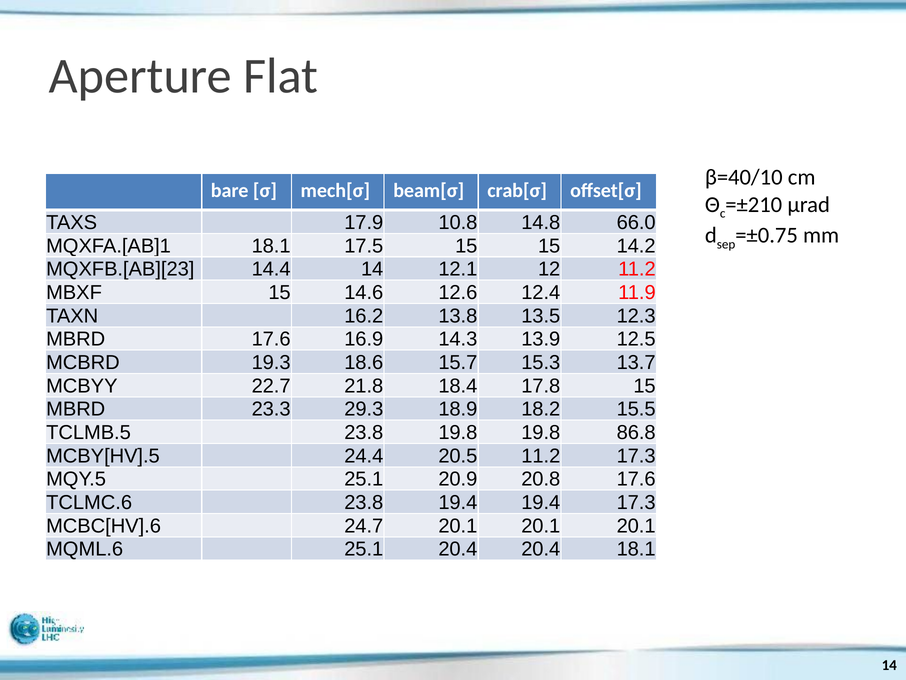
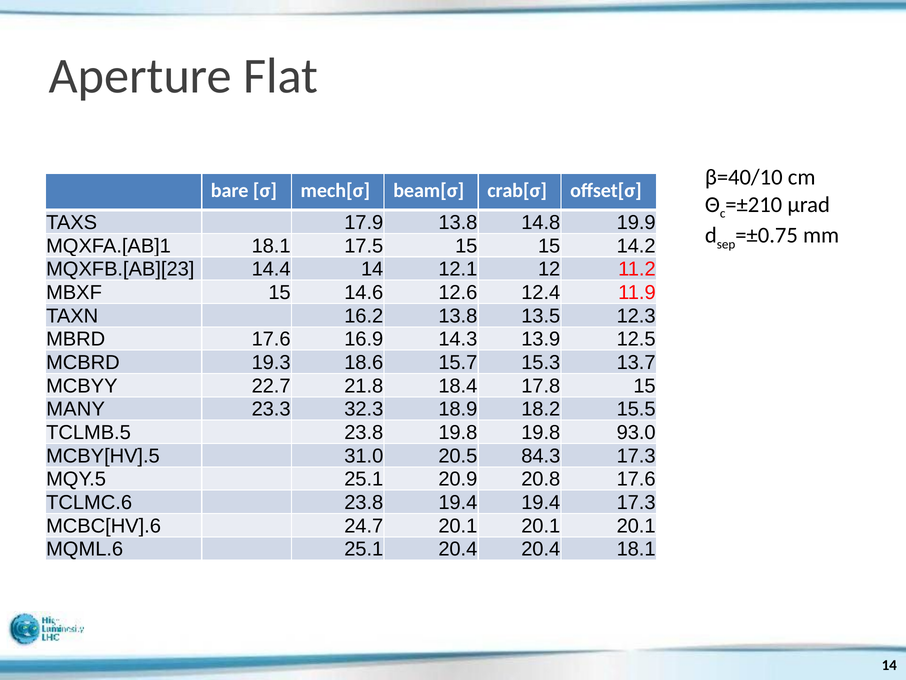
17.9 10.8: 10.8 -> 13.8 (458, 222)
66.0: 66.0 -> 19.9 (636, 222)
MBRD: MBRD -> MANY (76, 409)
29.3: 29.3 -> 32.3 (364, 409)
86.8: 86.8 -> 93.0 (636, 432)
24.4: 24.4 -> 31.0 (364, 456)
20.5 11.2: 11.2 -> 84.3 (541, 456)
